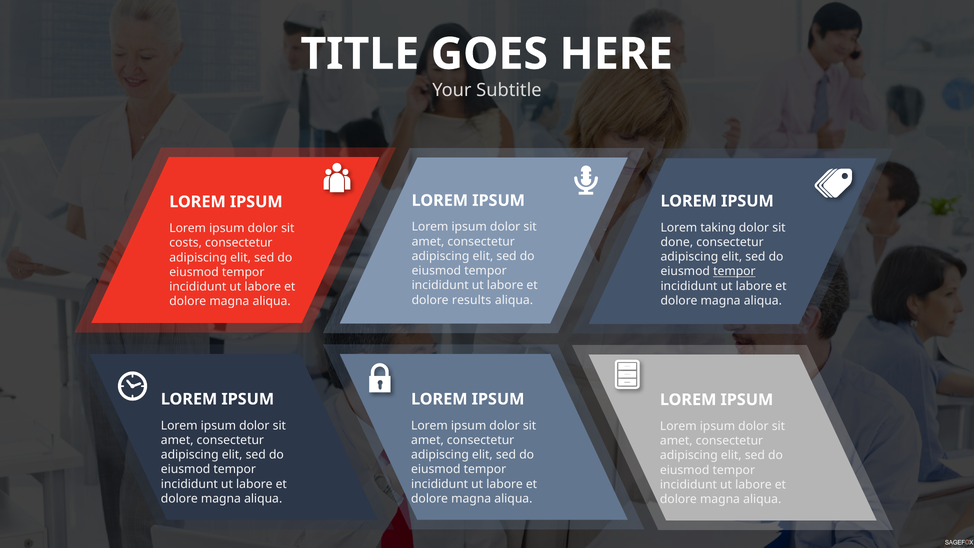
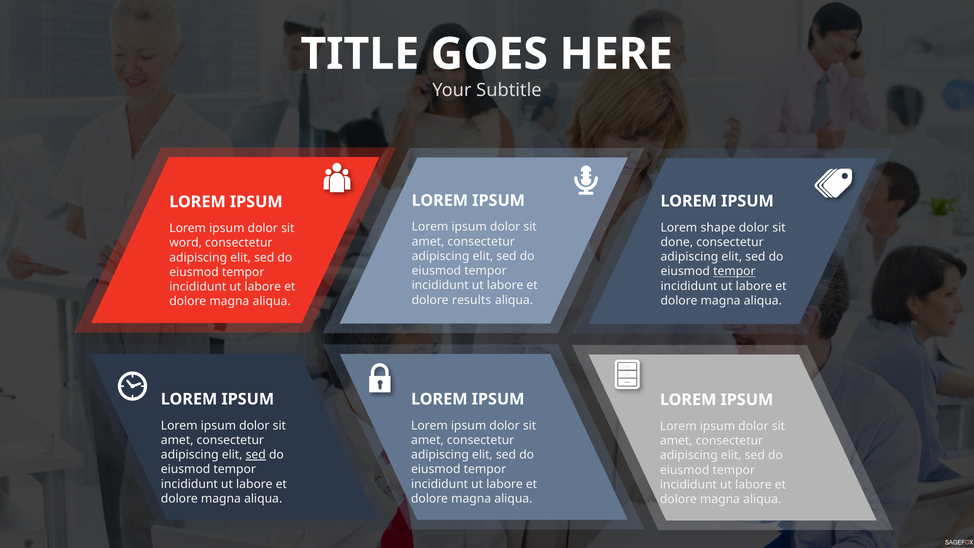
taking: taking -> shape (718, 227)
costs: costs -> word (186, 243)
sed underline: none -> present (256, 455)
